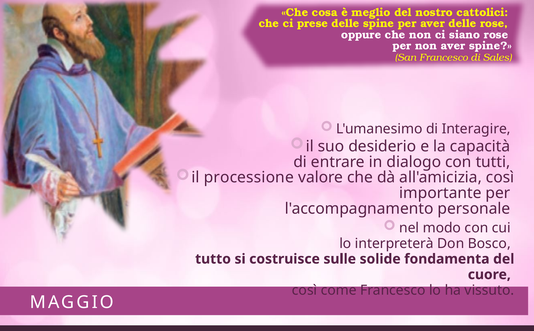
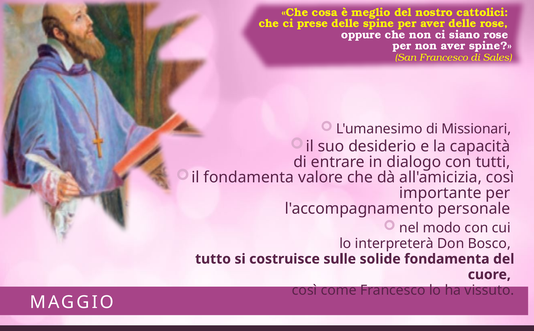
Interagire: Interagire -> Missionari (476, 129)
il processione: processione -> fondamenta (249, 178)
